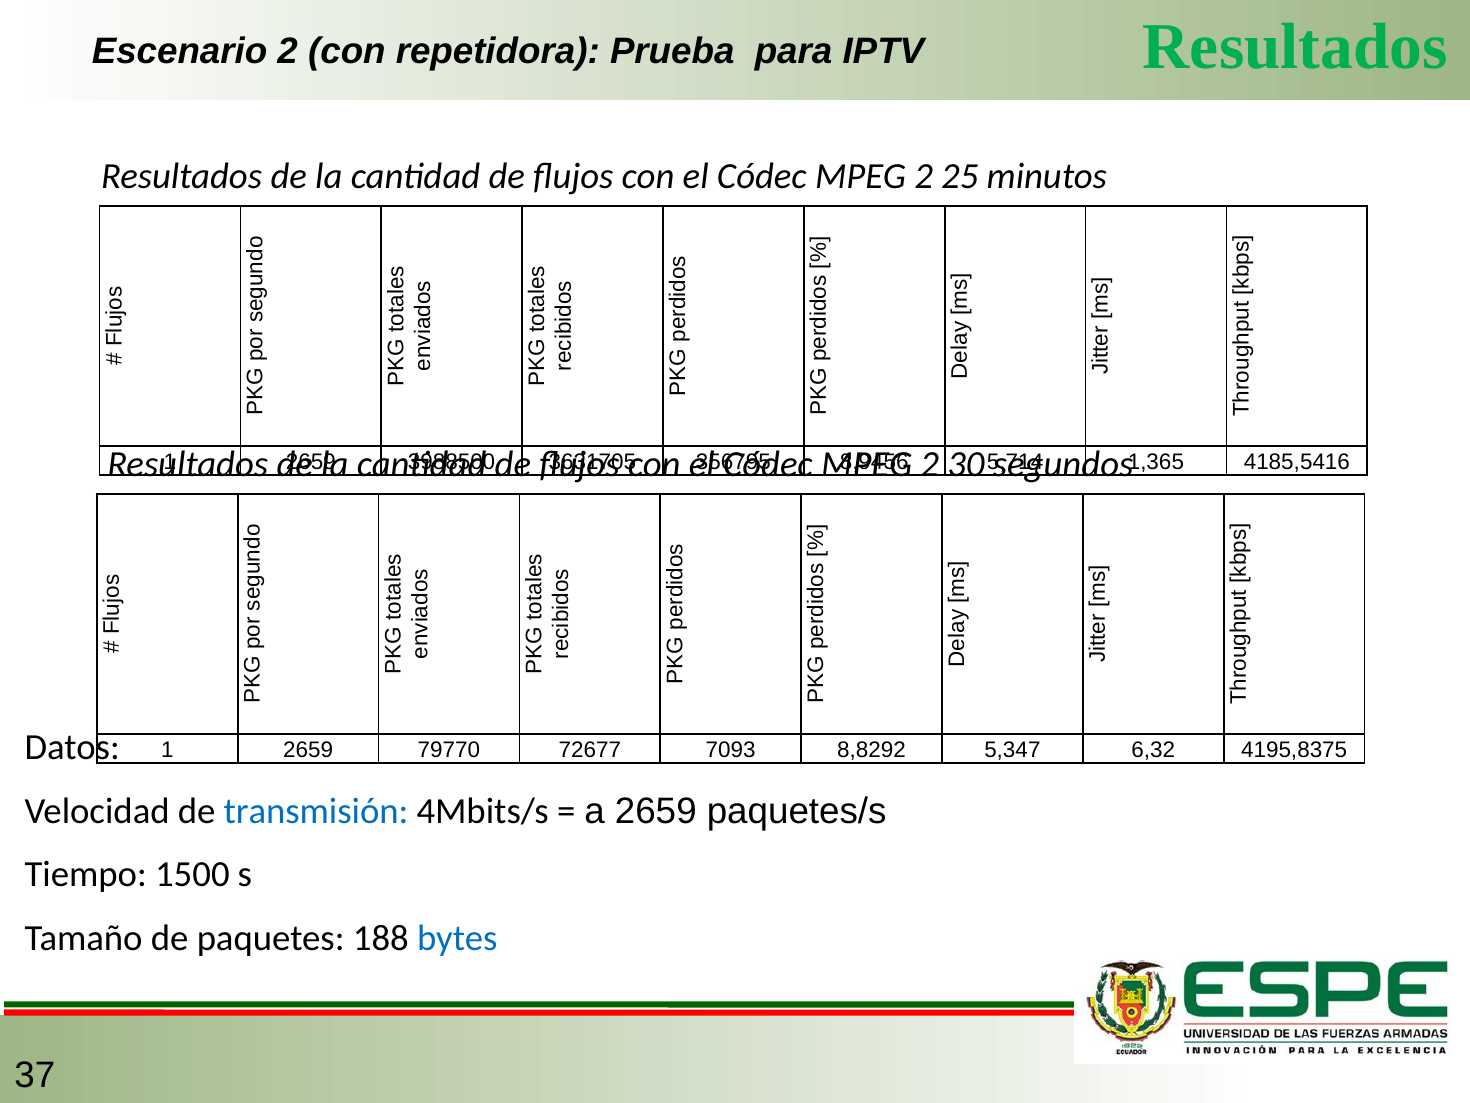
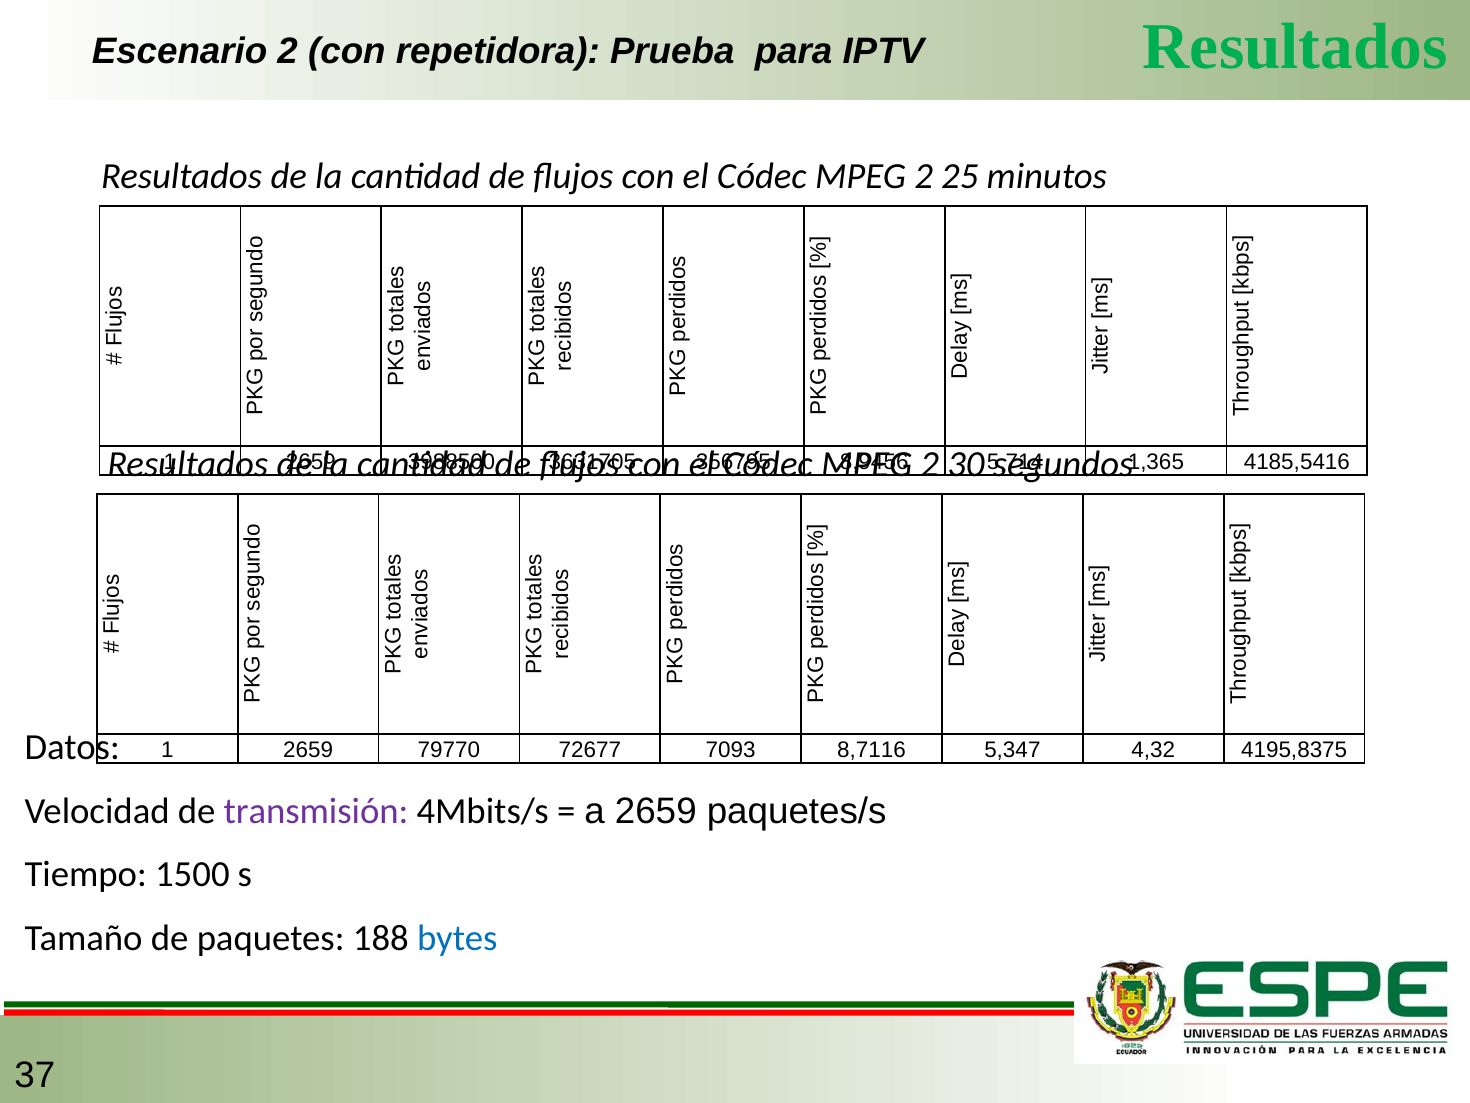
8,8292: 8,8292 -> 8,7116 (872, 749)
6,32: 6,32 -> 4,32 (1153, 749)
transmisión colour: blue -> purple (316, 811)
